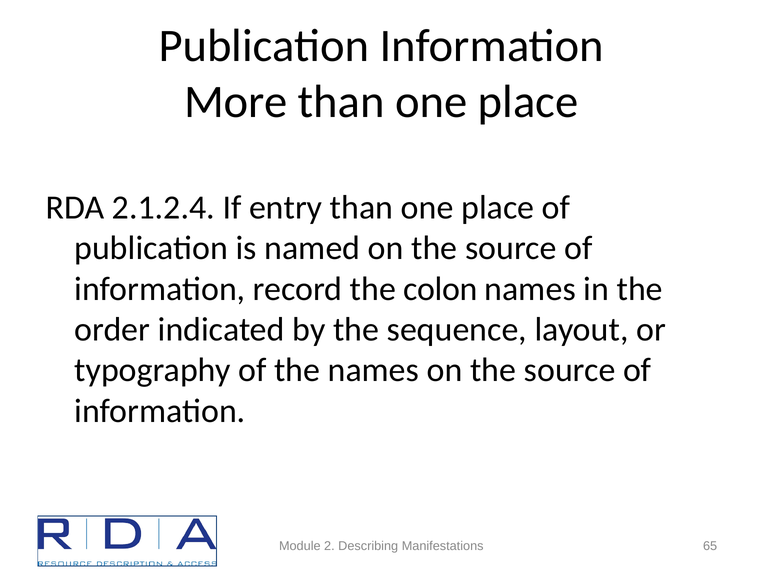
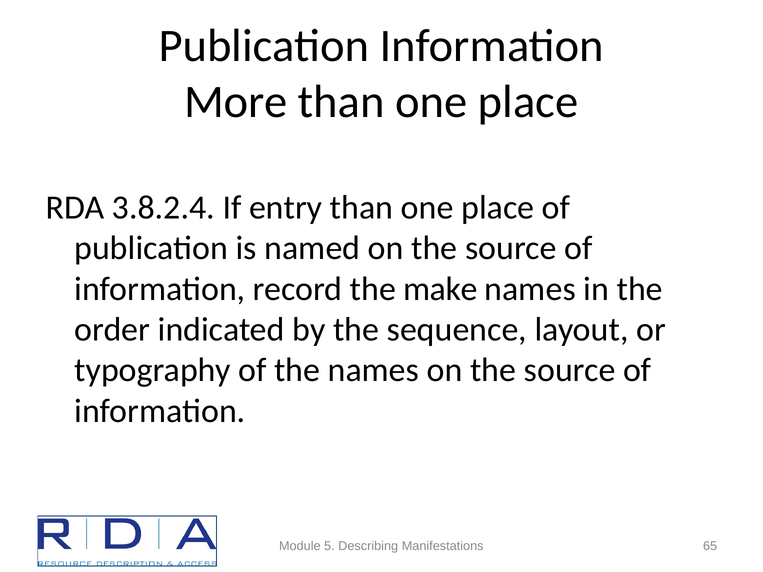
2.1.2.4: 2.1.2.4 -> 3.8.2.4 (163, 208)
colon: colon -> make (440, 289)
2: 2 -> 5 (329, 546)
